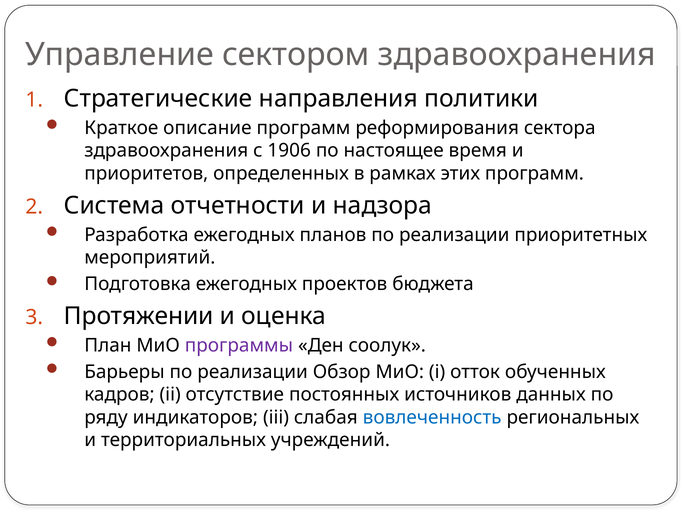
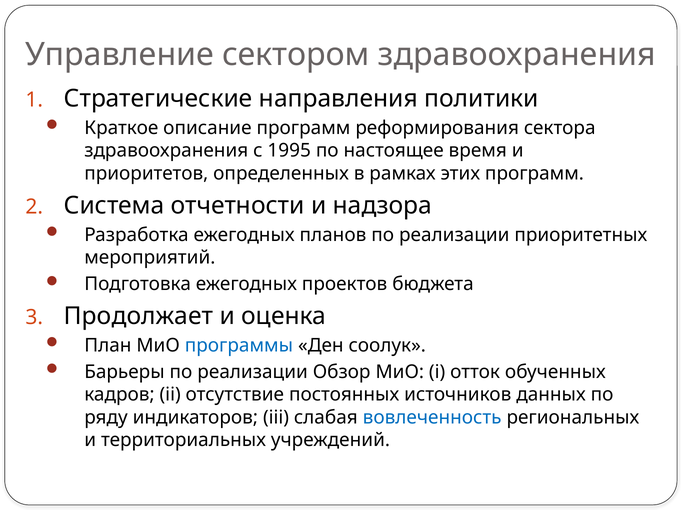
1906: 1906 -> 1995 (289, 150)
Протяжении: Протяжении -> Продолжает (139, 316)
программы colour: purple -> blue (239, 345)
